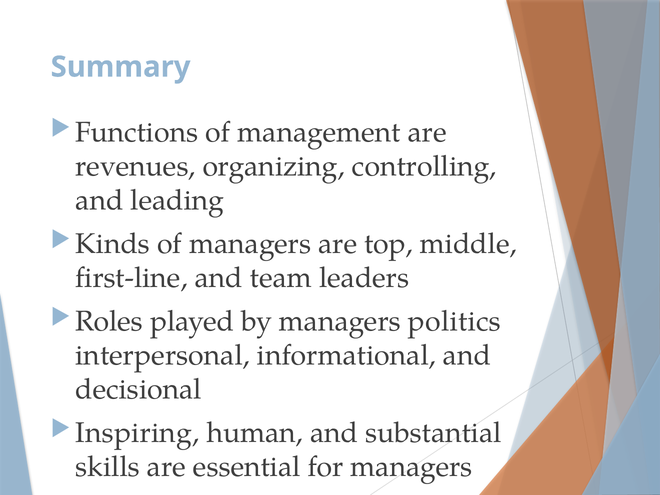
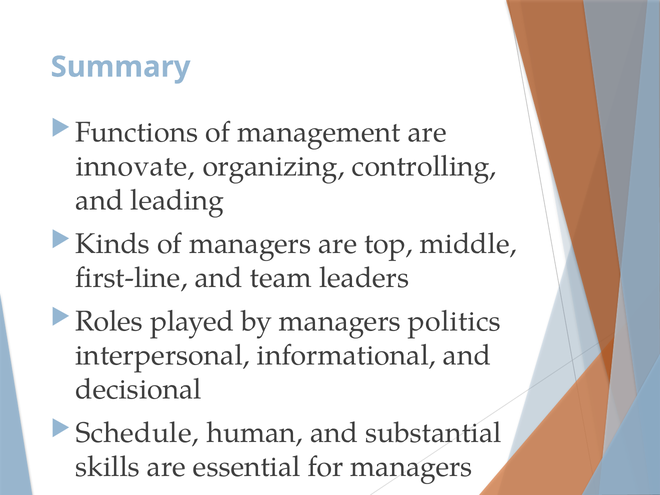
revenues: revenues -> innovate (135, 166)
Inspiring: Inspiring -> Schedule (137, 433)
